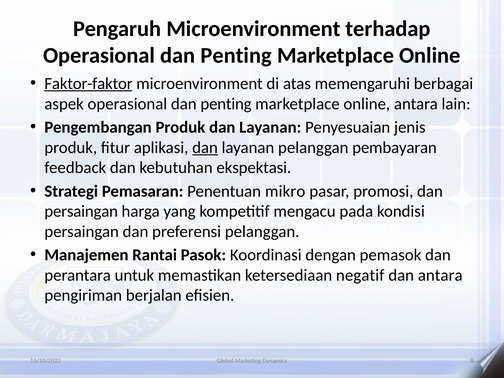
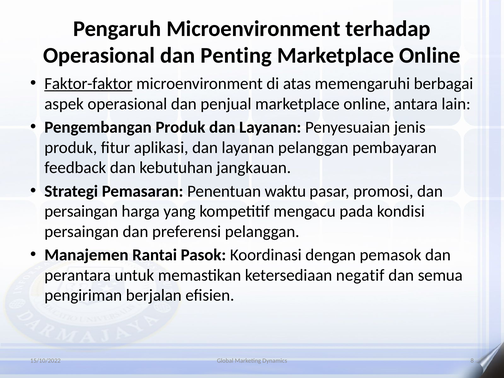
aspek operasional dan penting: penting -> penjual (226, 104)
dan underline: present -> none (205, 148)
ekspektasi: ekspektasi -> jangkauan (254, 168)
mikro: mikro -> waktu (285, 191)
dan antara: antara -> semua (440, 275)
